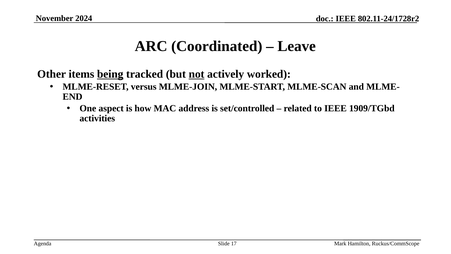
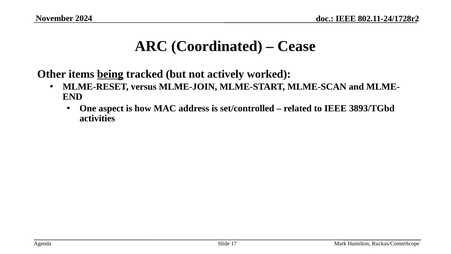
Leave: Leave -> Cease (297, 46)
not underline: present -> none (197, 74)
1909/TGbd: 1909/TGbd -> 3893/TGbd (372, 108)
